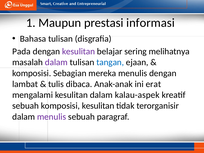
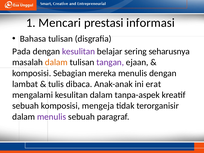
Maupun: Maupun -> Mencari (60, 23)
melihatnya: melihatnya -> seharusnya (169, 51)
dalam colour: purple -> orange (56, 62)
tangan colour: blue -> purple (110, 62)
kalau-aspek: kalau-aspek -> tanpa-aspek (137, 95)
komposisi kesulitan: kesulitan -> mengeja (98, 106)
